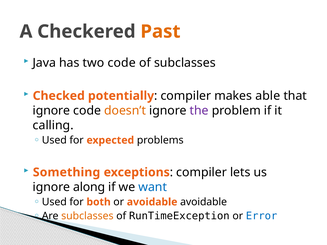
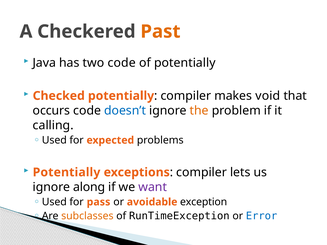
of subclasses: subclasses -> potentially (185, 63)
able: able -> void (268, 96)
ignore: ignore -> occurs (51, 111)
doesn’t colour: orange -> blue (125, 111)
the colour: purple -> orange (199, 111)
Something: Something -> Potentially (67, 172)
want colour: blue -> purple (153, 187)
both: both -> pass (99, 202)
avoidable avoidable: avoidable -> exception (204, 202)
